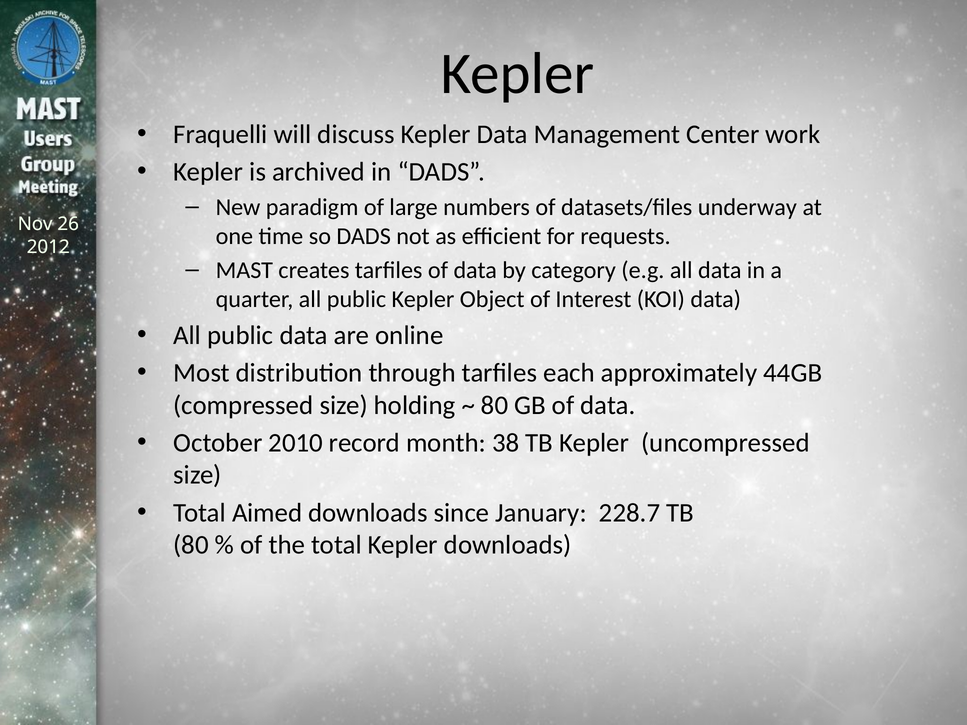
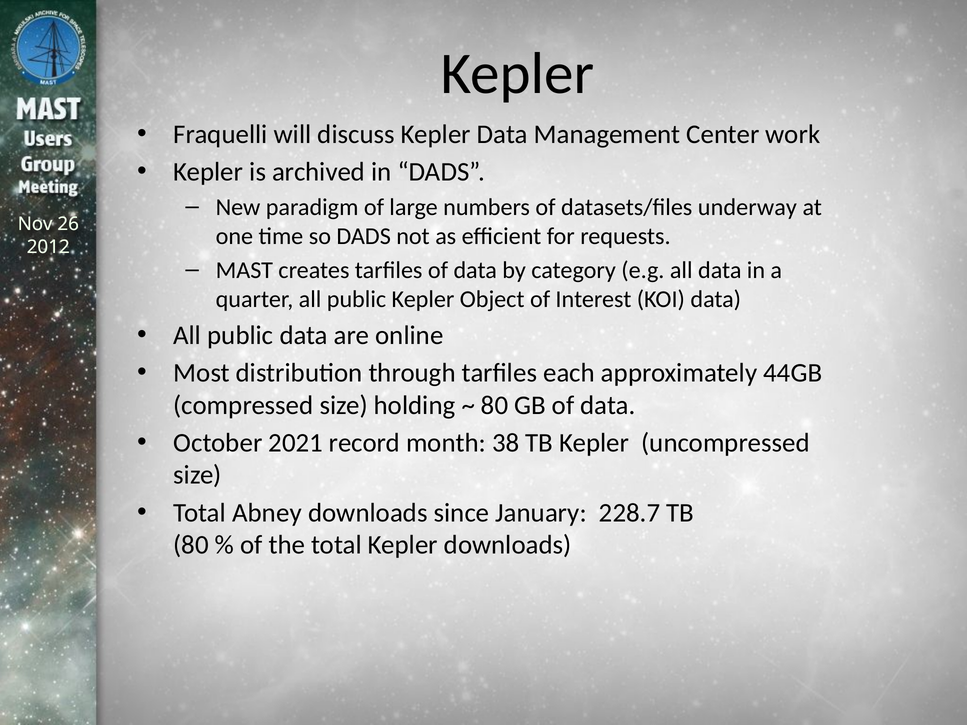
2010: 2010 -> 2021 (296, 443)
Aimed: Aimed -> Abney (267, 513)
